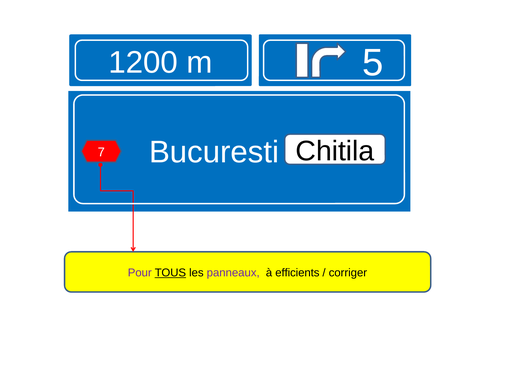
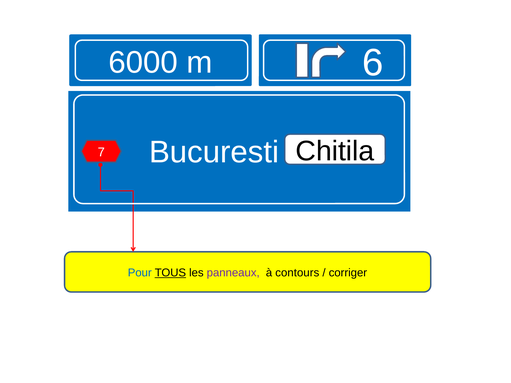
1200: 1200 -> 6000 (143, 62)
5: 5 -> 6 (373, 63)
Pour colour: purple -> blue (140, 273)
efficients: efficients -> contours (297, 273)
